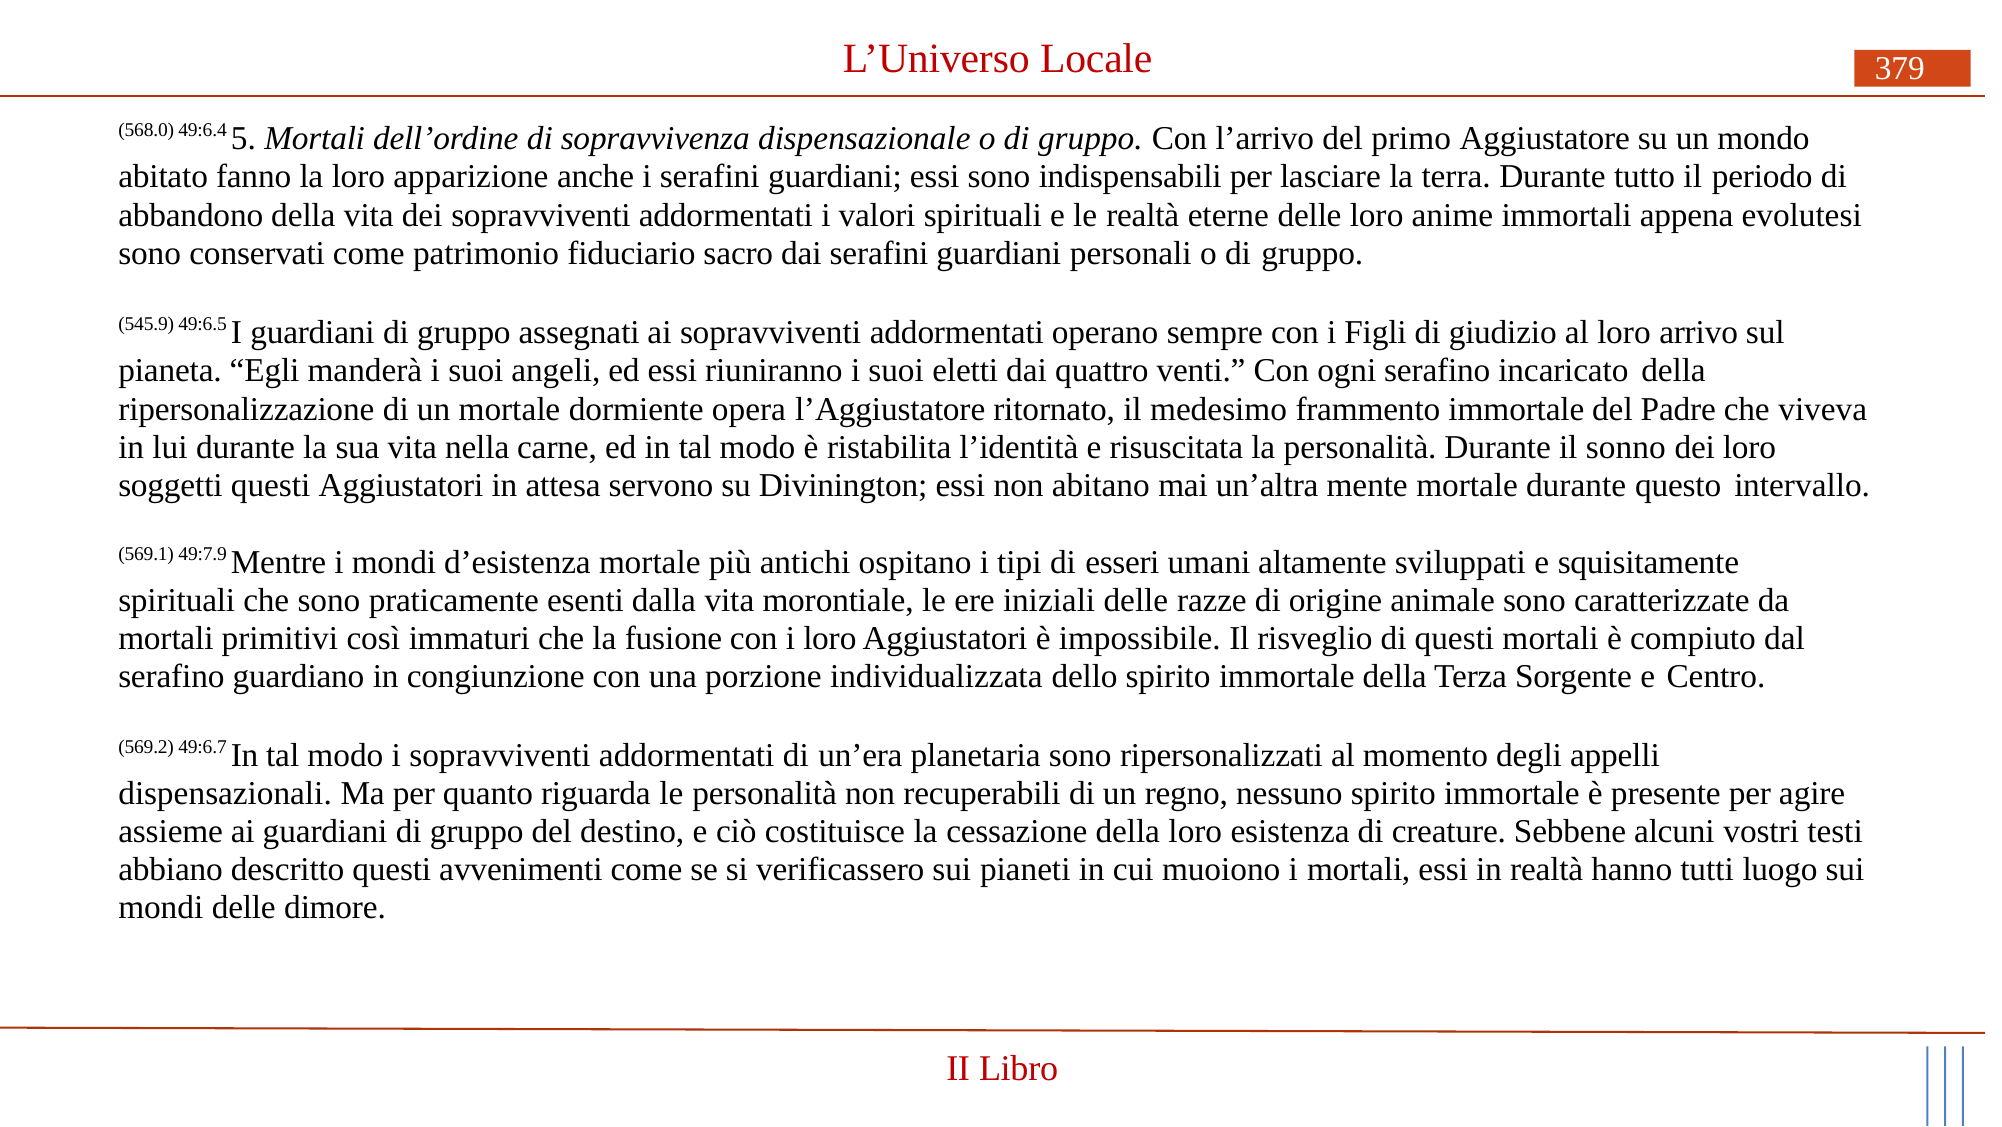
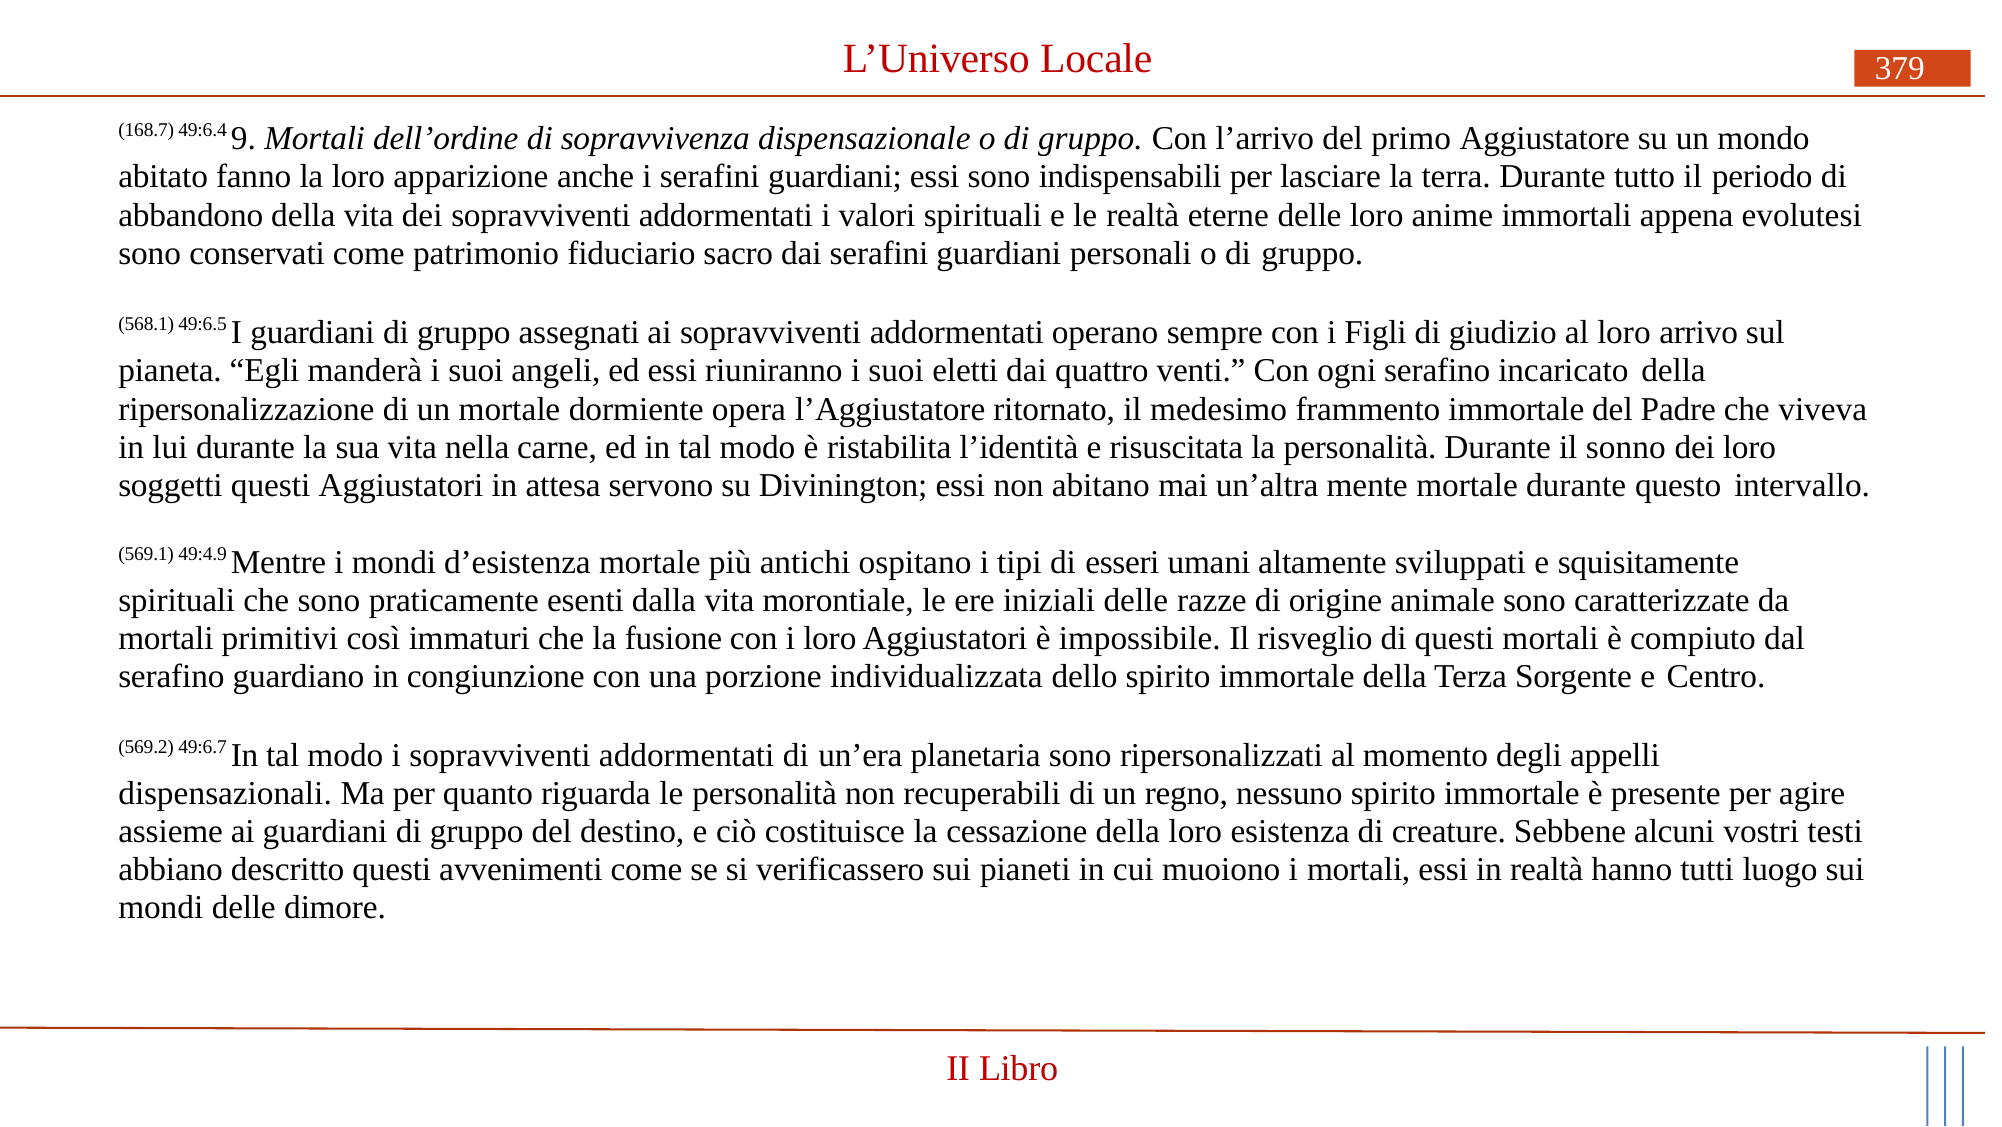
568.0: 568.0 -> 168.7 (146, 130)
5: 5 -> 9 (243, 138)
545.9: 545.9 -> 568.1 (146, 324)
49:7.9: 49:7.9 -> 49:4.9 (203, 555)
